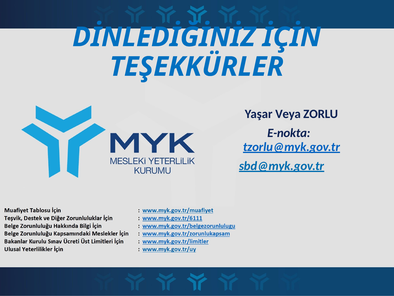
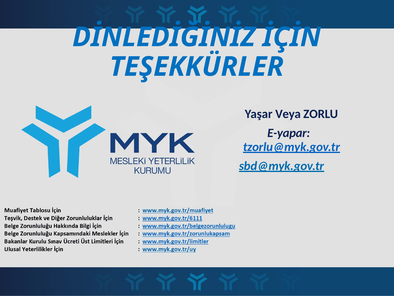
E-nokta: E-nokta -> E-yapar (289, 133)
